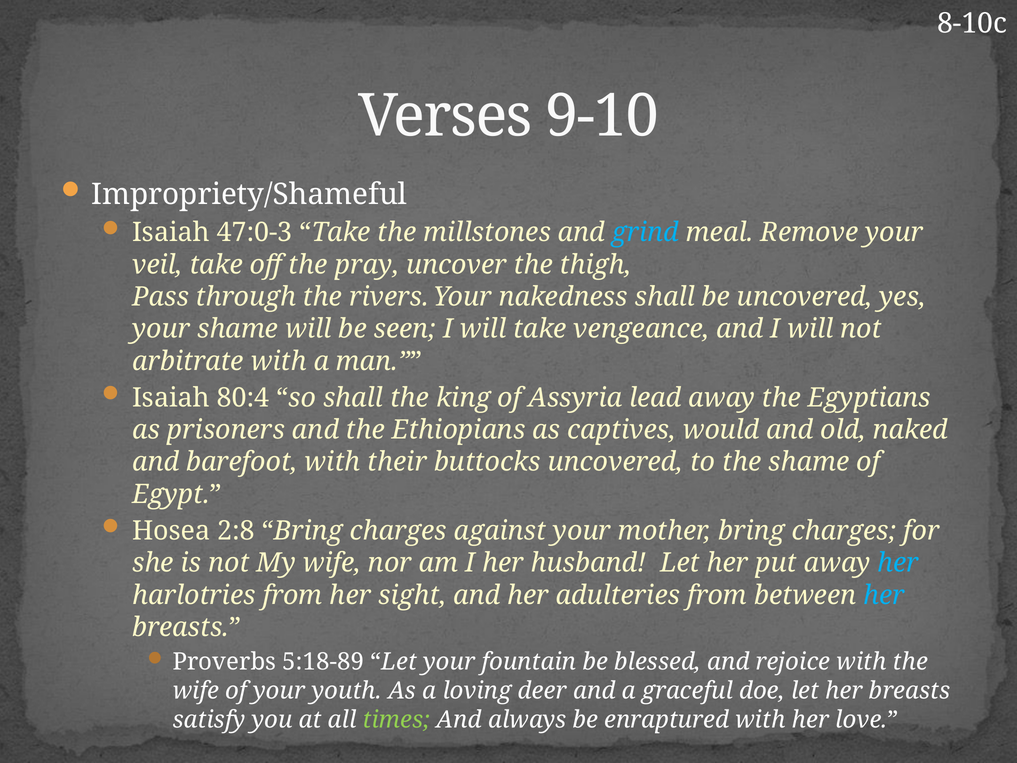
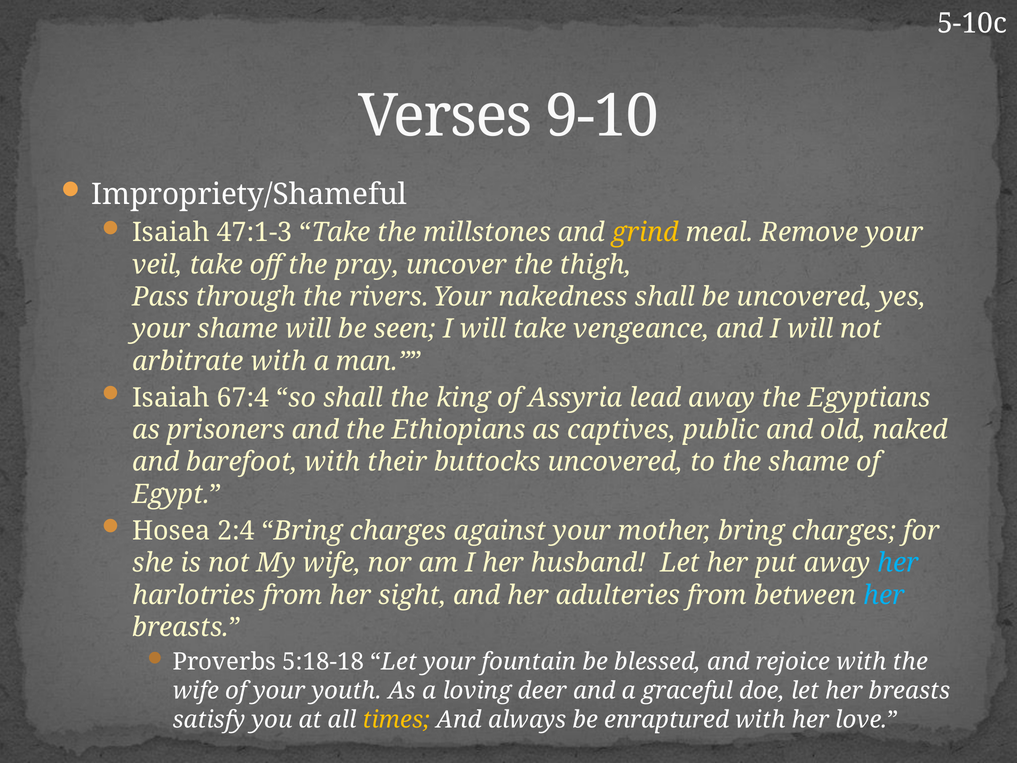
8-10c: 8-10c -> 5-10c (972, 23)
47:0-3: 47:0-3 -> 47:1-3 (255, 232)
grind colour: light blue -> yellow (645, 232)
80:4: 80:4 -> 67:4 (243, 398)
would: would -> public (721, 430)
2:8: 2:8 -> 2:4 (236, 531)
5:18-89: 5:18-89 -> 5:18-18 (323, 662)
times colour: light green -> yellow (396, 719)
